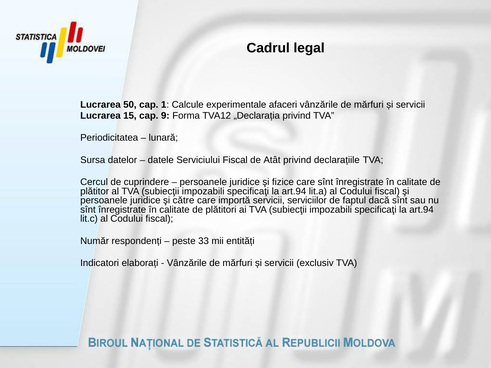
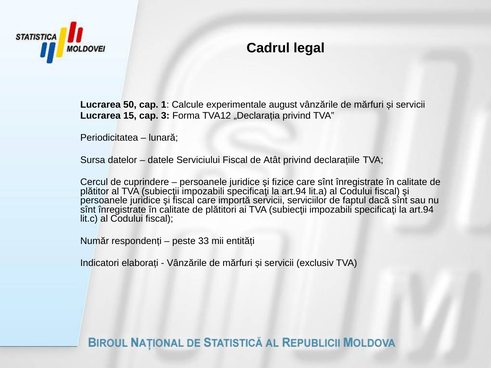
afaceri: afaceri -> august (283, 105)
9: 9 -> 3 (165, 116)
şi către: către -> fiscal (184, 201)
